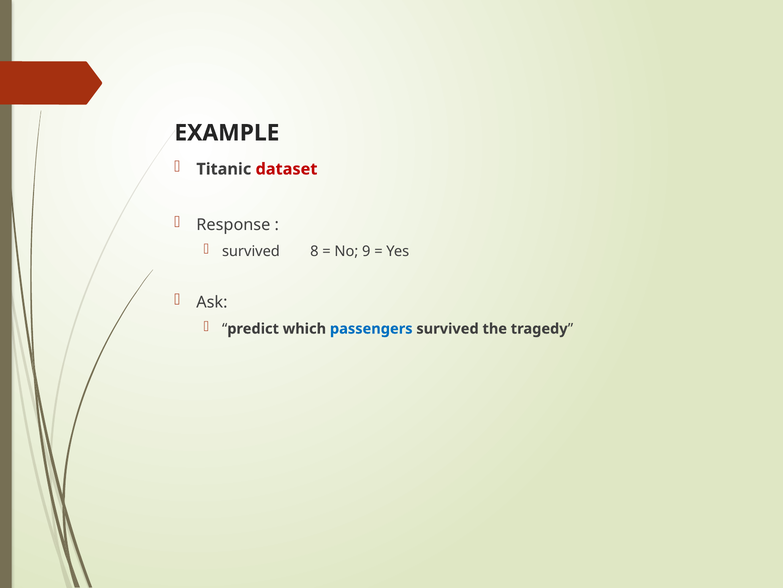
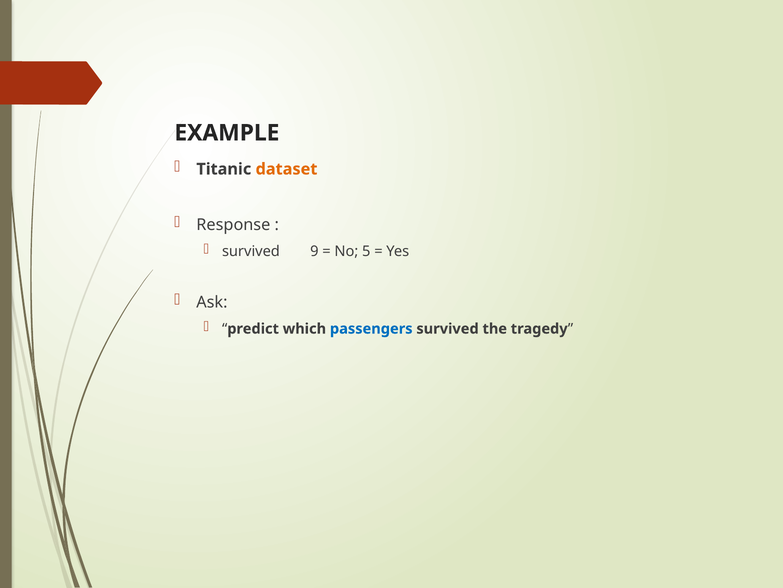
dataset colour: red -> orange (286, 169)
8: 8 -> 9 (314, 251)
9: 9 -> 5 (366, 251)
